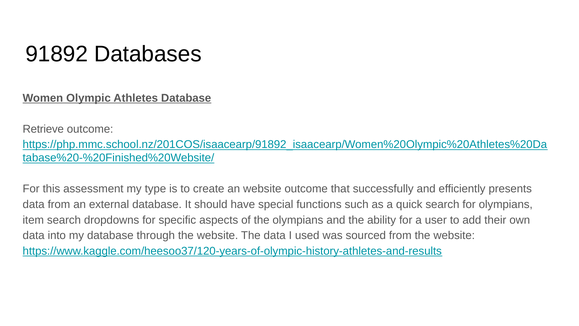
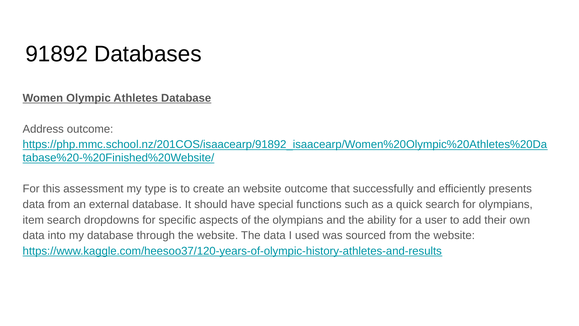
Retrieve: Retrieve -> Address (43, 129)
